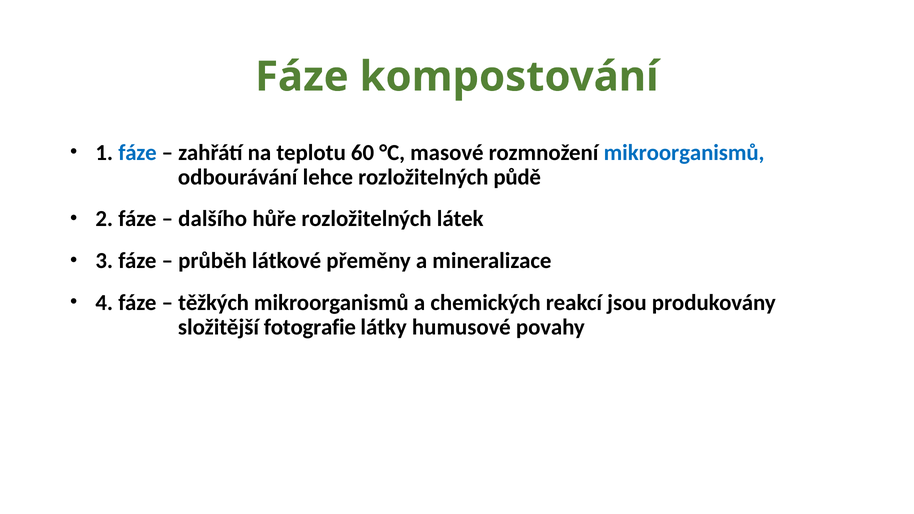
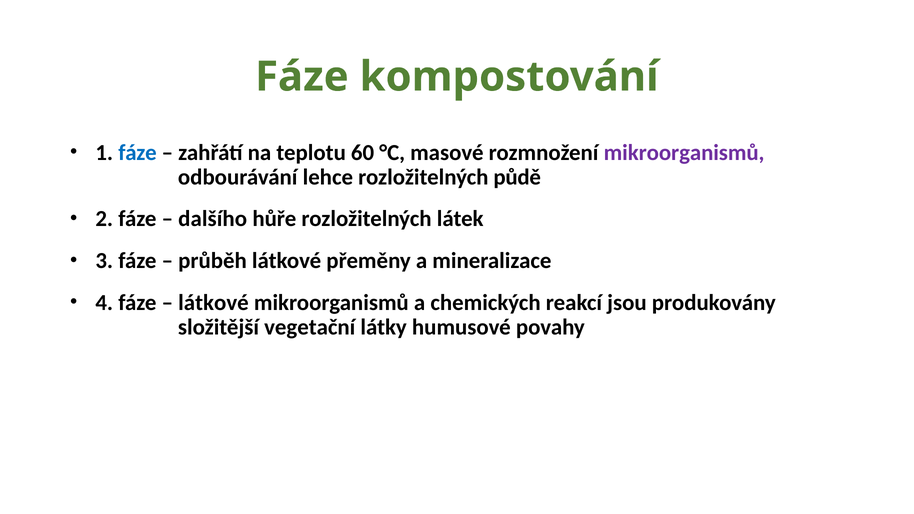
mikroorganismů colour: blue -> purple (684, 152)
těžkých: těžkých -> látkové (213, 303)
fotografie: fotografie -> vegetační (310, 327)
